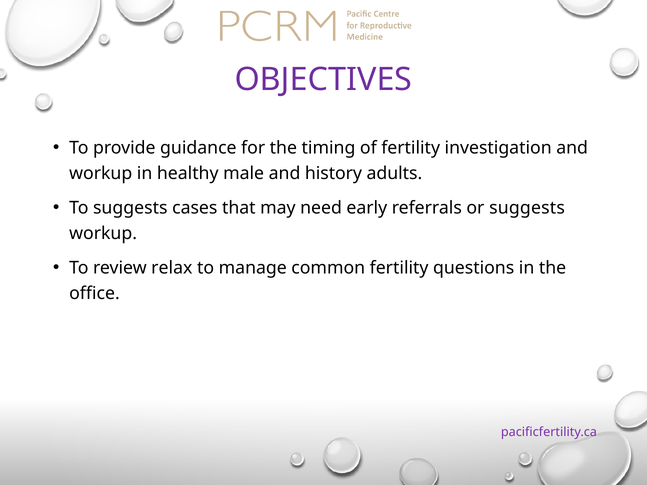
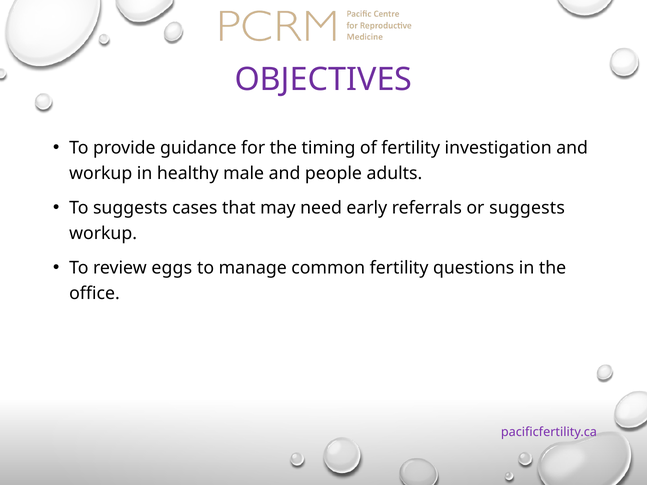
history: history -> people (333, 173)
relax: relax -> eggs (172, 268)
